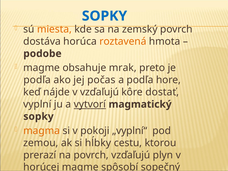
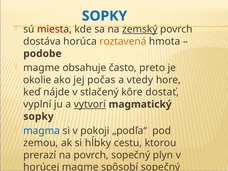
miesta colour: orange -> red (54, 29)
zemský underline: none -> present (140, 29)
mrak: mrak -> často (123, 68)
podľa: podľa -> okolie (37, 80)
a podľa: podľa -> vtedy (140, 80)
v vzďaľujú: vzďaľujú -> stlačený (100, 92)
magma colour: orange -> blue (42, 131)
„vyplní“: „vyplní“ -> „podľa“ (130, 131)
povrch vzďaľujú: vzďaľujú -> sopečný (131, 155)
